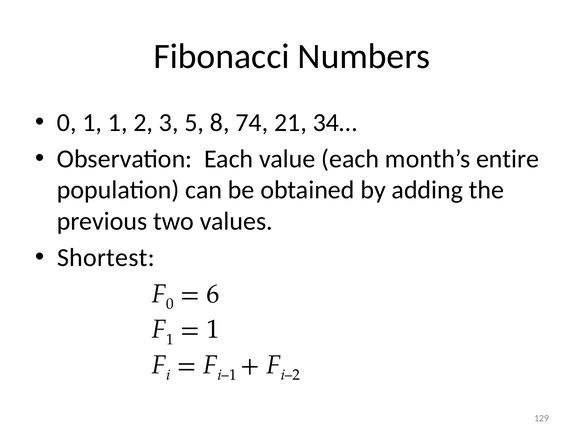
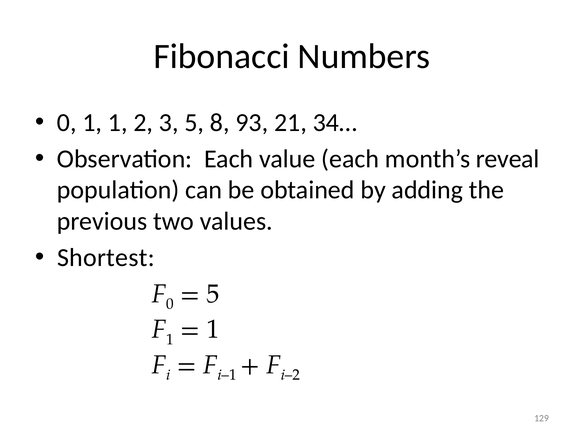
74: 74 -> 93 (252, 123)
entire: entire -> reveal (508, 159)
6: 6 -> 5 (213, 294)
